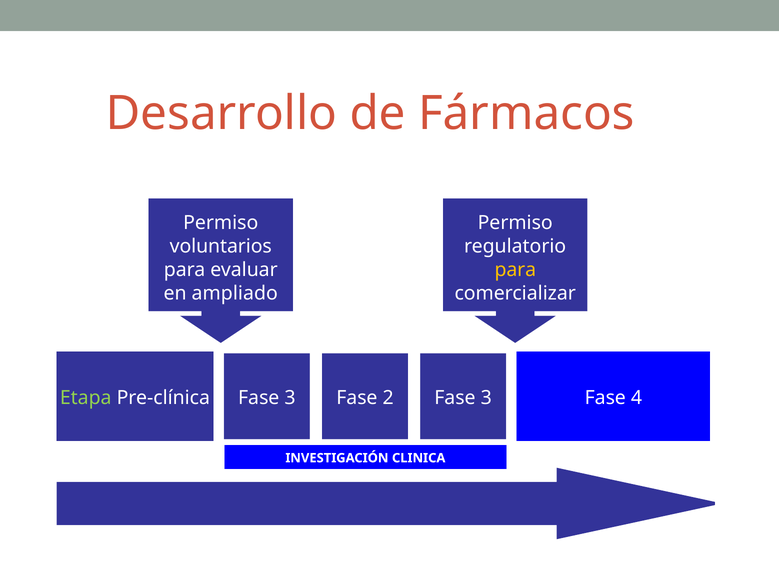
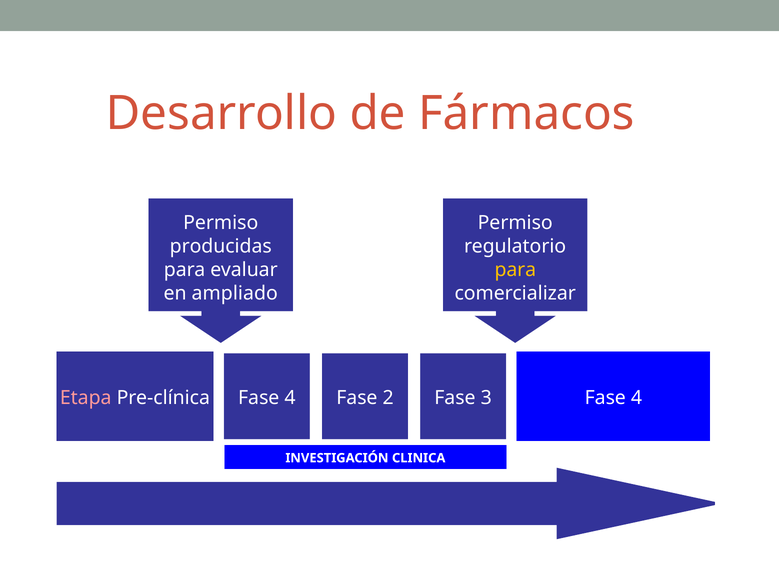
voluntarios: voluntarios -> producidas (221, 246)
Etapa colour: light green -> pink (86, 398)
Pre-clínica Fase 3: 3 -> 4 (290, 398)
